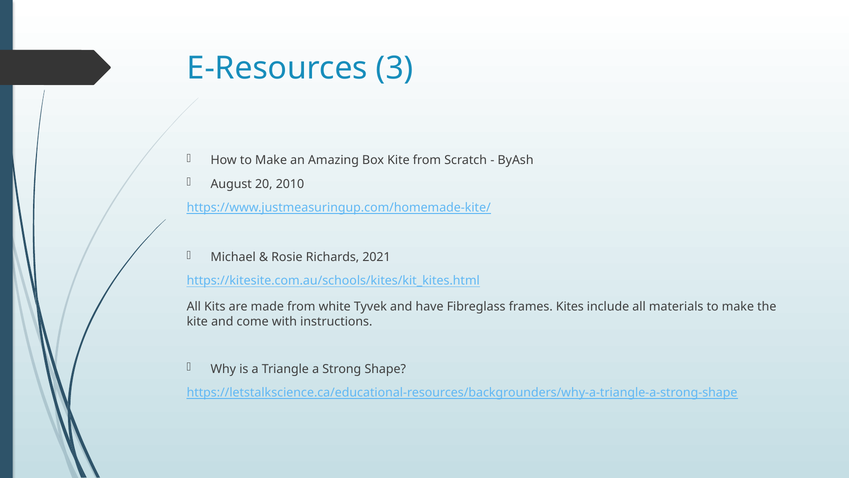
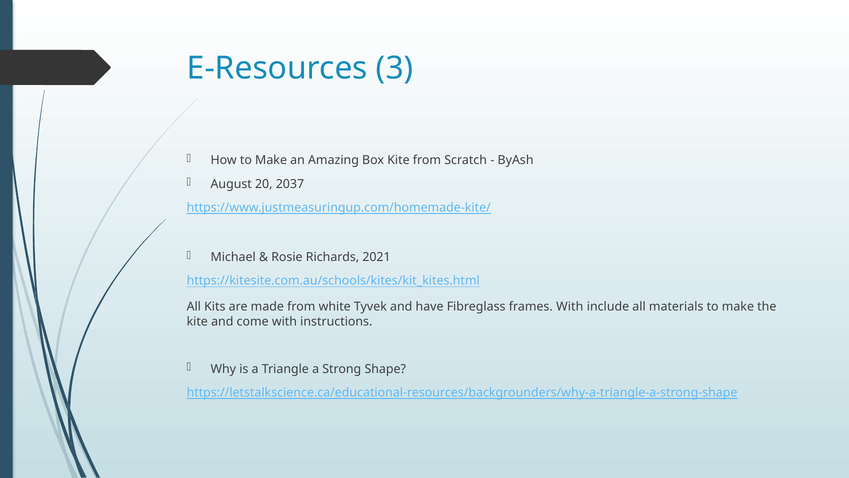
2010: 2010 -> 2037 (290, 184)
frames Kites: Kites -> With (570, 306)
